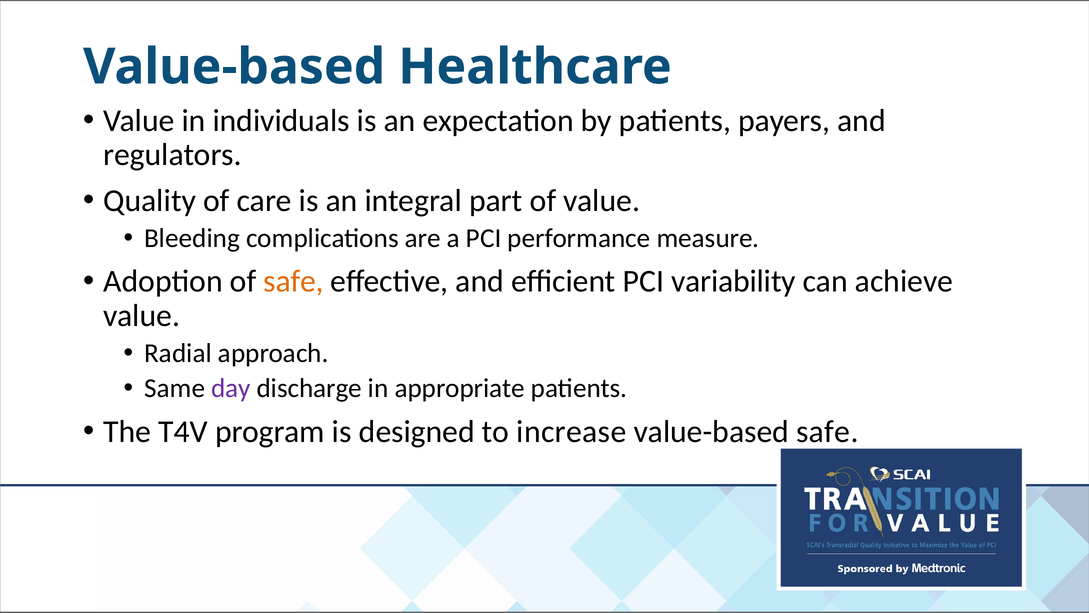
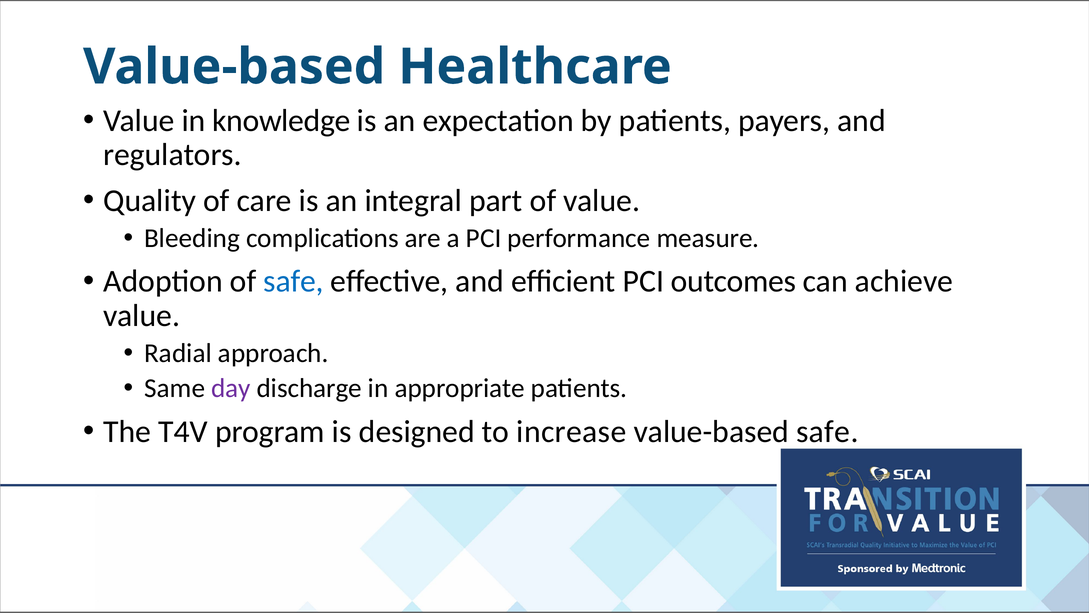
individuals: individuals -> knowledge (281, 120)
safe colour: orange -> blue (293, 281)
variability: variability -> outcomes (734, 281)
